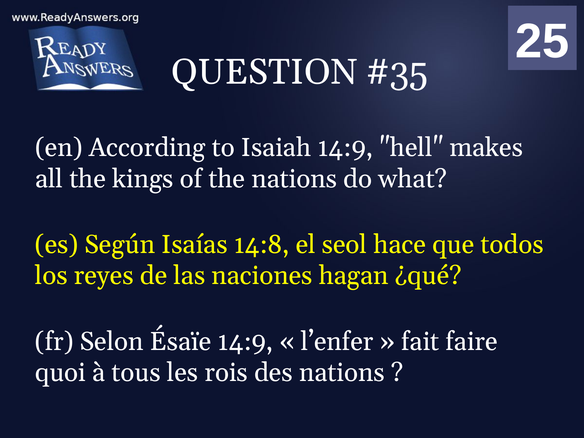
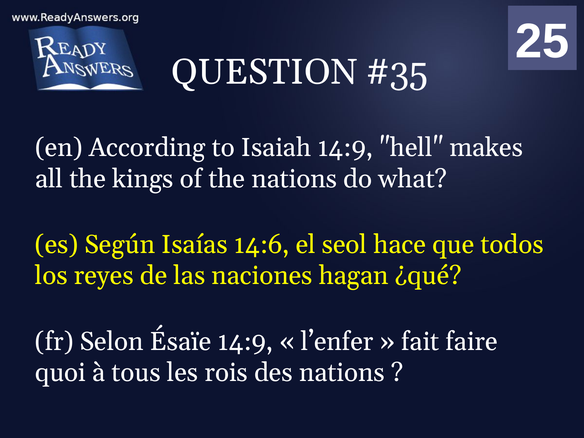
14:8: 14:8 -> 14:6 (262, 245)
